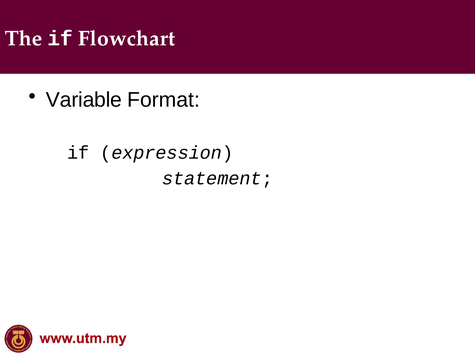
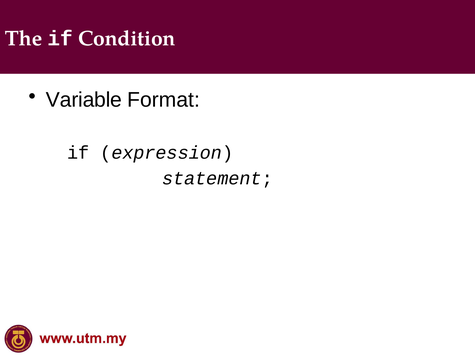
Flowchart: Flowchart -> Condition (127, 38)
